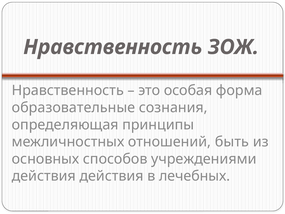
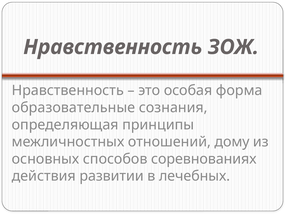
быть: быть -> дому (232, 142)
учреждениями: учреждениями -> соревнованиях (204, 159)
действия действия: действия -> развитии (112, 176)
